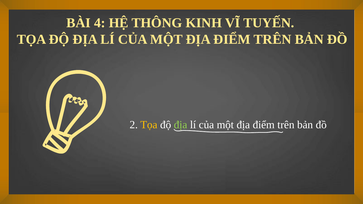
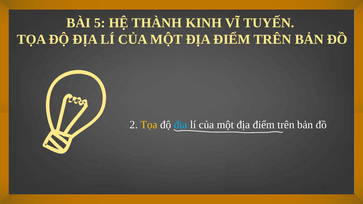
4: 4 -> 5 (100, 23)
THÔNG: THÔNG -> THÀNH (157, 23)
địa colour: light green -> light blue (181, 125)
